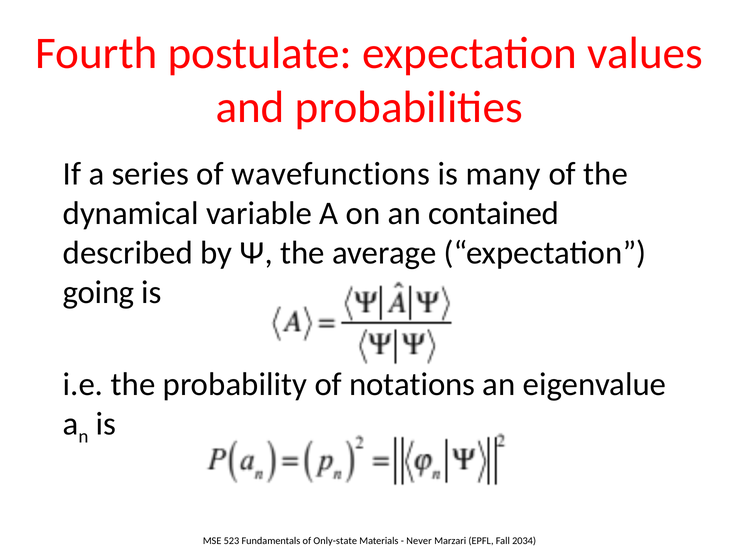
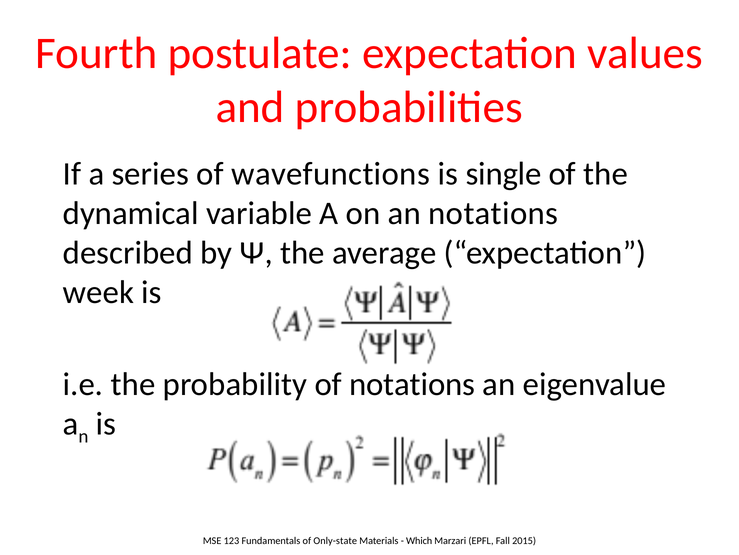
many: many -> single (503, 174)
an contained: contained -> notations (493, 213)
going: going -> week (98, 292)
523: 523 -> 123 (231, 540)
Never: Never -> Which (419, 540)
2034: 2034 -> 2015 (524, 540)
